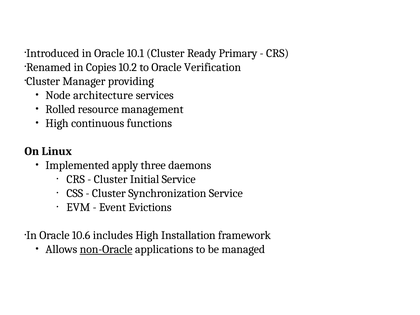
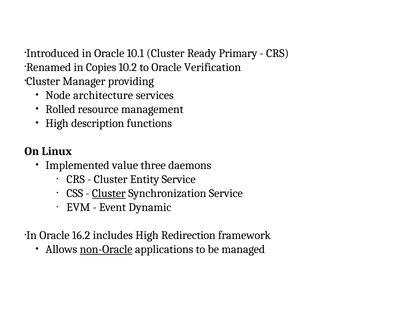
continuous: continuous -> description (98, 123)
apply: apply -> value (125, 165)
Initial: Initial -> Entity (145, 179)
Cluster underline: none -> present (109, 193)
Evictions: Evictions -> Dynamic (150, 207)
10.6: 10.6 -> 16.2 (81, 235)
Installation: Installation -> Redirection (188, 235)
